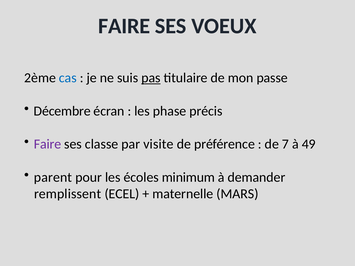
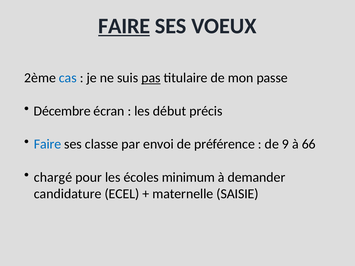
FAIRE underline: none -> present (124, 26)
phase: phase -> début (170, 111)
Faire colour: purple -> blue (48, 144)
visite: visite -> envoi (159, 144)
7: 7 -> 9 (285, 144)
49: 49 -> 66 (309, 144)
parent: parent -> chargé (53, 177)
remplissent: remplissent -> candidature (68, 194)
MARS: MARS -> SAISIE (237, 194)
